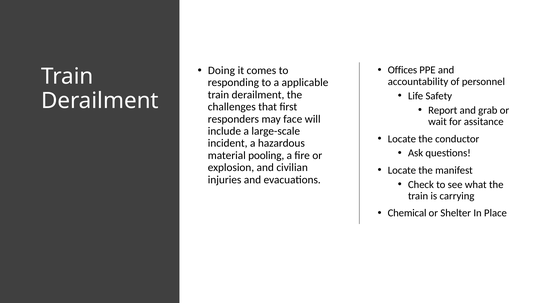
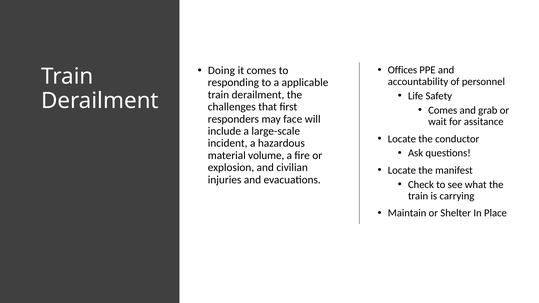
Report: Report -> Comes (443, 110)
pooling: pooling -> volume (266, 155)
Chemical: Chemical -> Maintain (407, 213)
